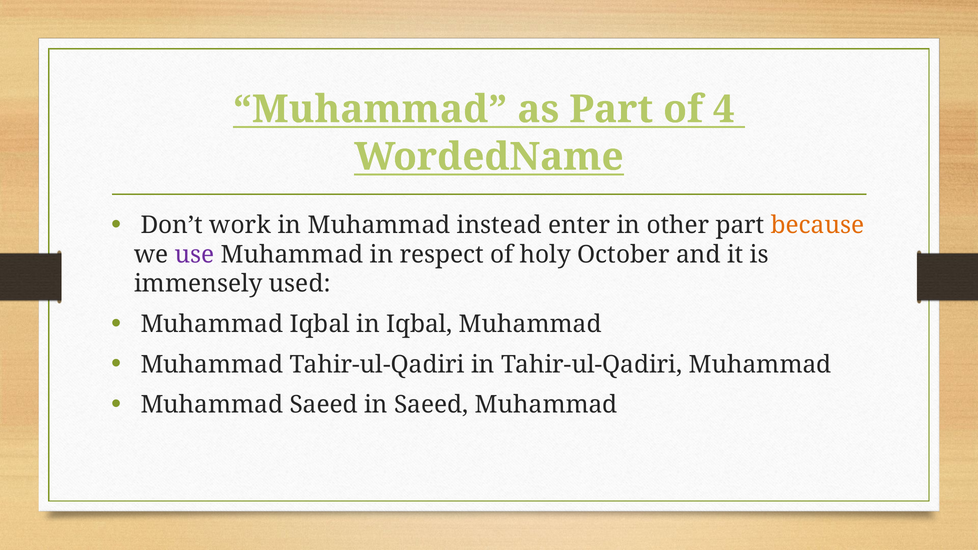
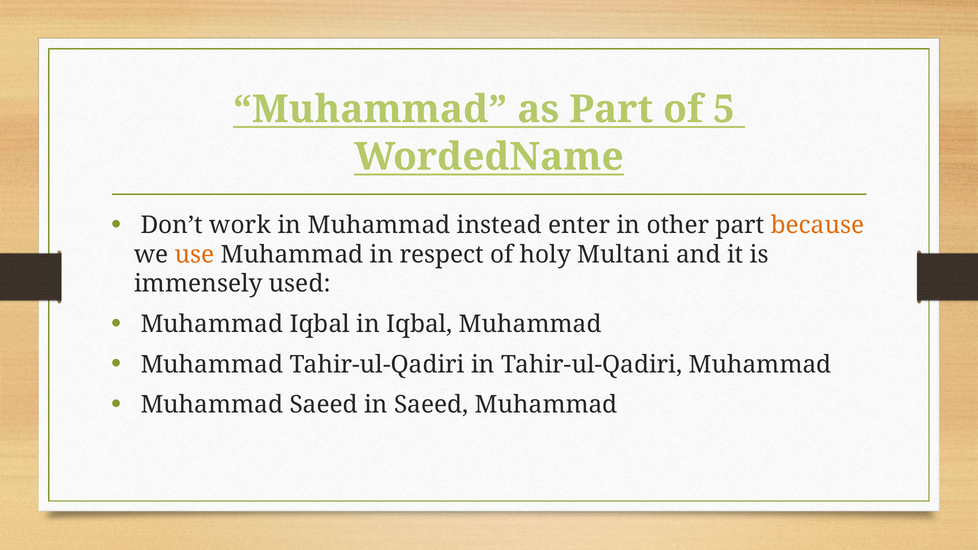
4: 4 -> 5 (724, 109)
use colour: purple -> orange (194, 255)
October: October -> Multani (623, 255)
